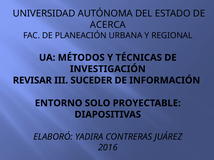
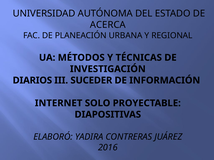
REVISAR: REVISAR -> DIARIOS (32, 81)
ENTORNO: ENTORNO -> INTERNET (59, 103)
